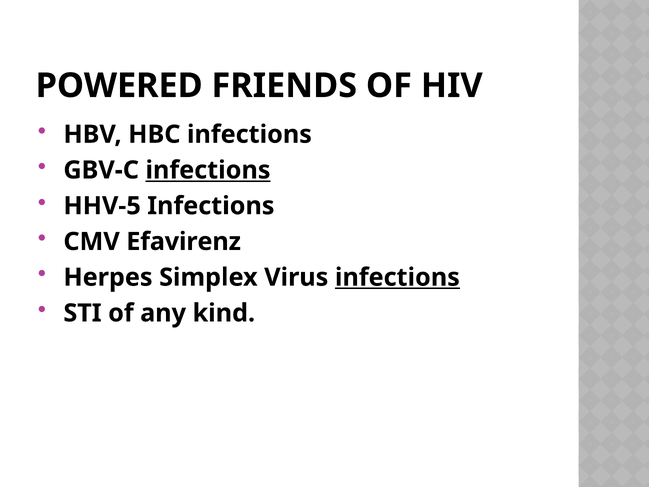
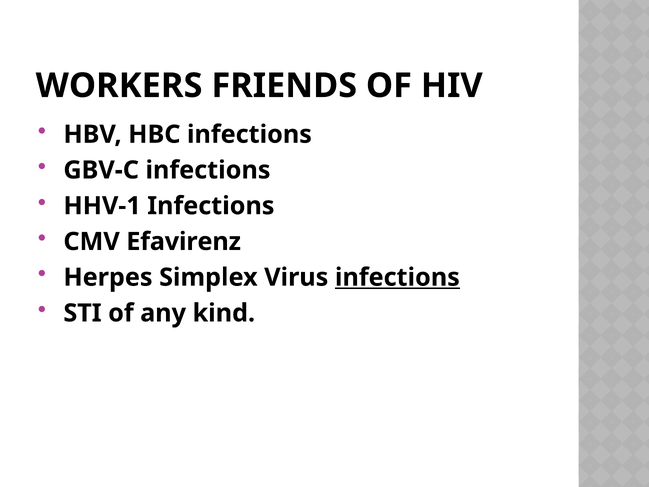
POWERED: POWERED -> WORKERS (119, 86)
infections underline: present -> none (208, 170)
HHV-5: HHV-5 -> HHV-1 (102, 206)
